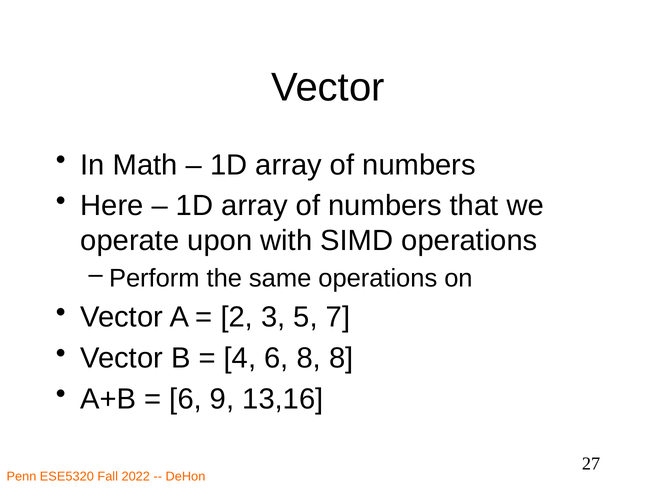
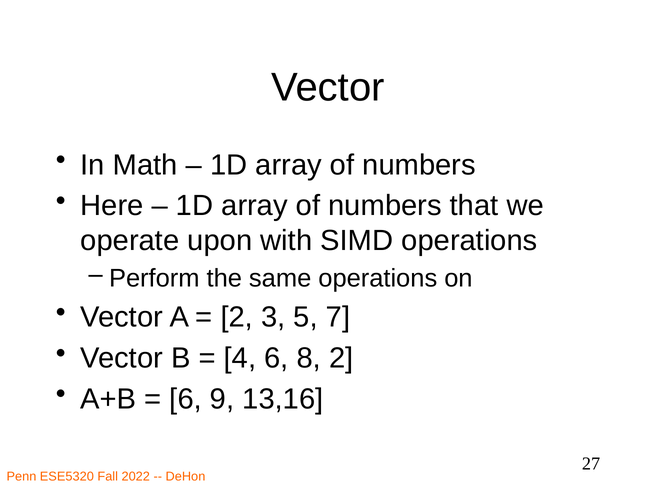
8 8: 8 -> 2 (341, 358)
